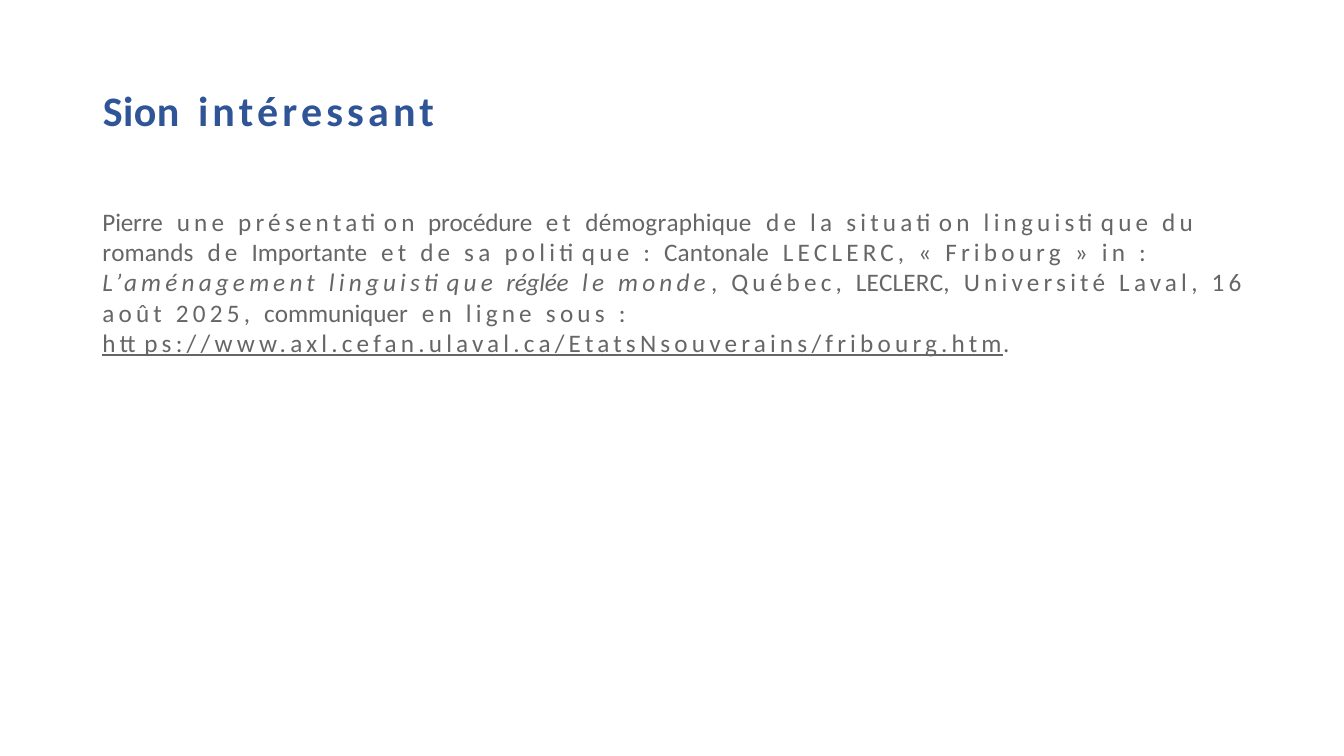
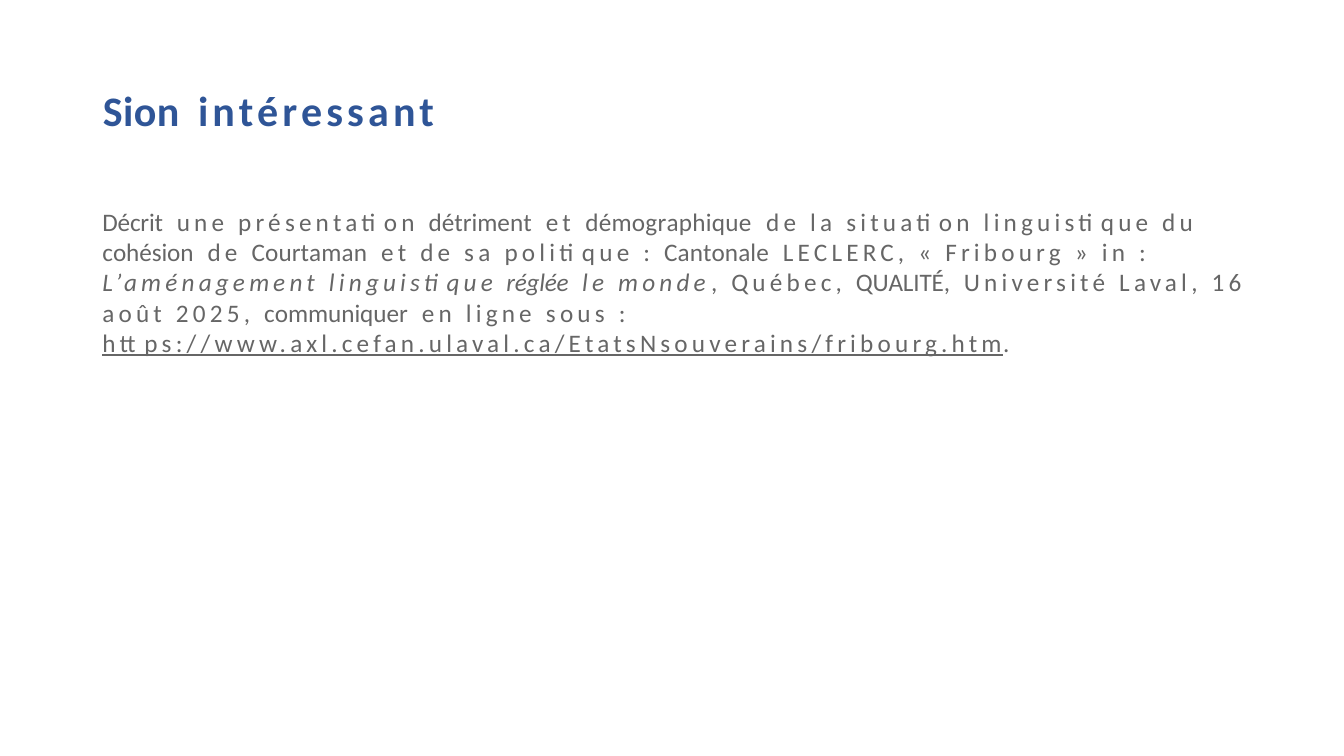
Pierre: Pierre -> Décrit (133, 223)
procédure: procédure -> détriment (480, 223)
romands: romands -> cohésion (148, 253)
Importante: Importante -> Courtaman (309, 253)
Québec LECLERC: LECLERC -> QUALITÉ (903, 284)
